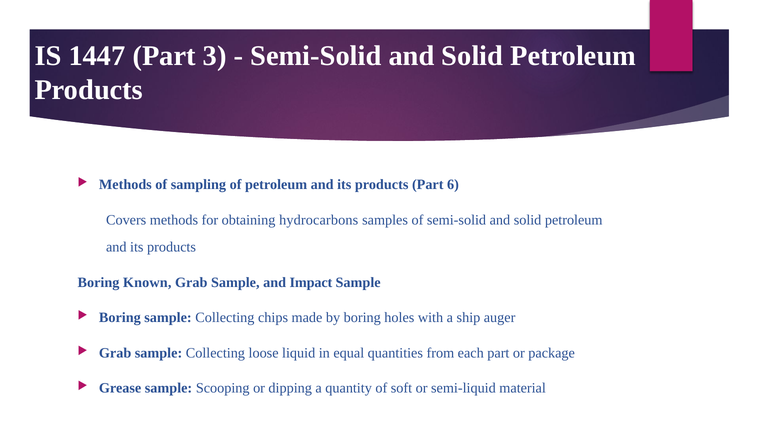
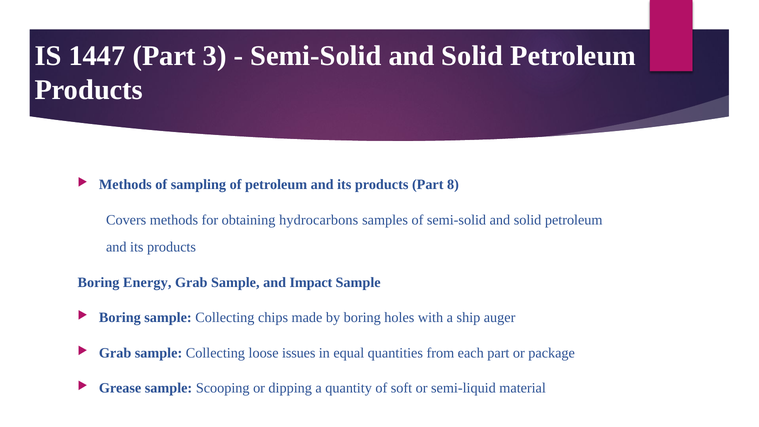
6: 6 -> 8 (453, 185)
Known: Known -> Energy (147, 282)
liquid: liquid -> issues (299, 353)
